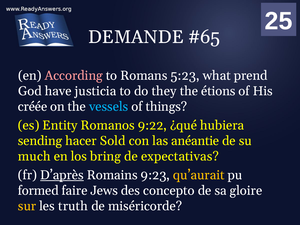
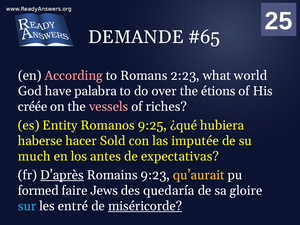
5:23: 5:23 -> 2:23 (185, 76)
prend: prend -> world (251, 76)
justicia: justicia -> palabra (96, 91)
they: they -> over (164, 91)
vessels colour: light blue -> pink (109, 107)
things: things -> riches (166, 107)
9:22: 9:22 -> 9:25 (152, 125)
sending: sending -> haberse (40, 141)
anéantie: anéantie -> imputée (195, 141)
bring: bring -> antes (106, 156)
concepto: concepto -> quedaría (169, 191)
sur colour: yellow -> light blue (27, 206)
truth: truth -> entré (73, 206)
miséricorde underline: none -> present (145, 206)
